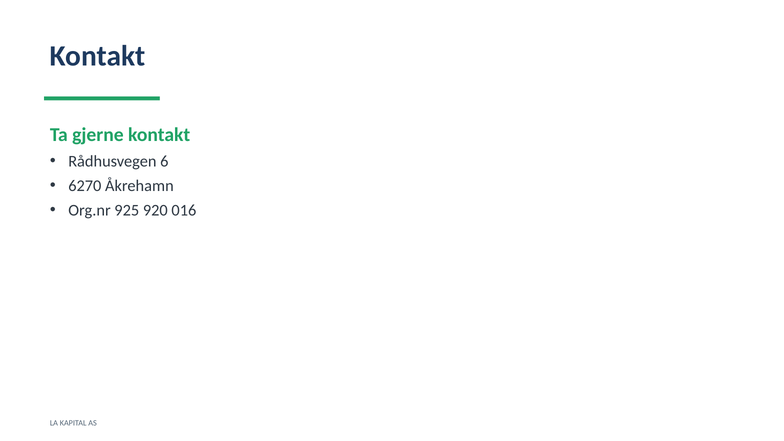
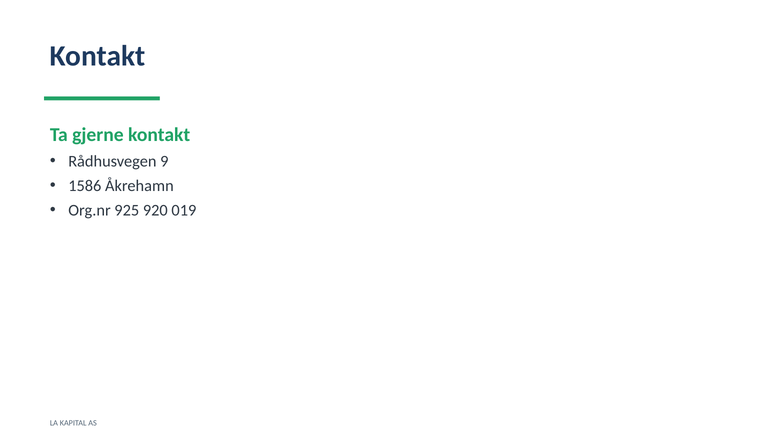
6: 6 -> 9 (164, 161)
6270: 6270 -> 1586 (85, 186)
016: 016 -> 019 (184, 210)
